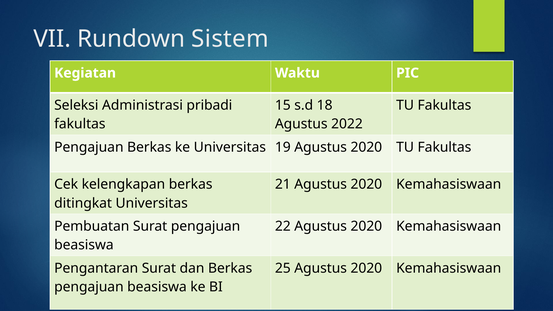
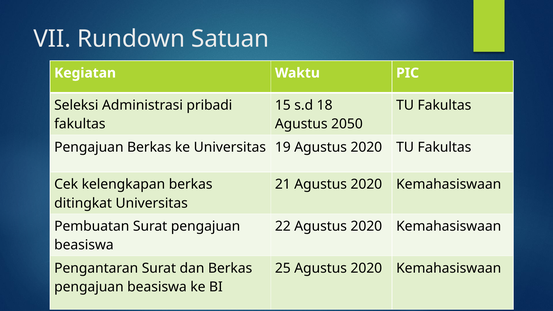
Sistem: Sistem -> Satuan (230, 39)
2022: 2022 -> 2050 (347, 124)
